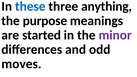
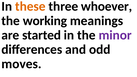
these colour: blue -> orange (30, 6)
anything: anything -> whoever (107, 6)
purpose: purpose -> working (45, 21)
